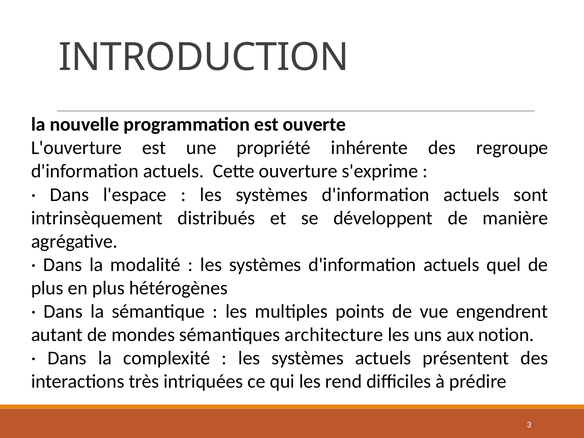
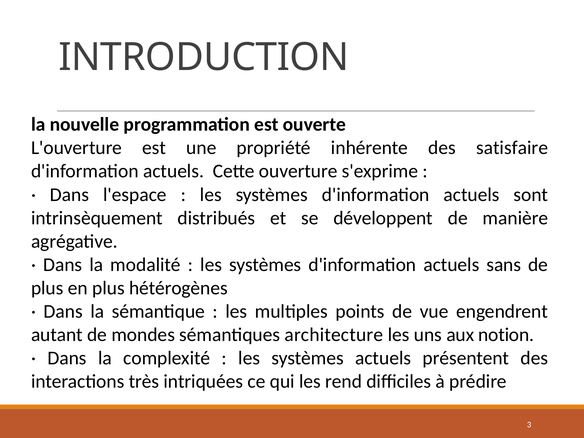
regroupe: regroupe -> satisfaire (512, 148)
quel: quel -> sans (504, 265)
